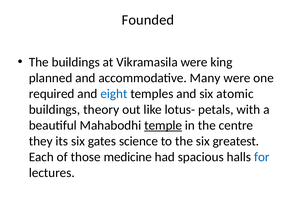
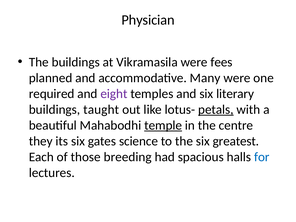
Founded: Founded -> Physician (148, 20)
king: king -> fees (221, 62)
eight colour: blue -> purple (114, 94)
atomic: atomic -> literary (235, 94)
theory: theory -> taught (101, 110)
petals underline: none -> present (216, 110)
medicine: medicine -> breeding (128, 157)
